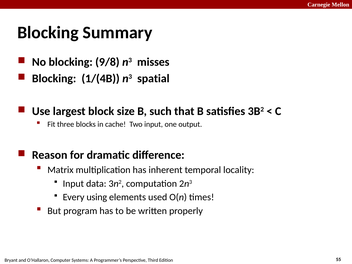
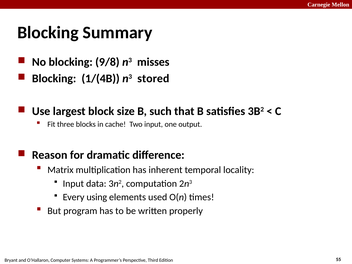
spatial: spatial -> stored (153, 78)
